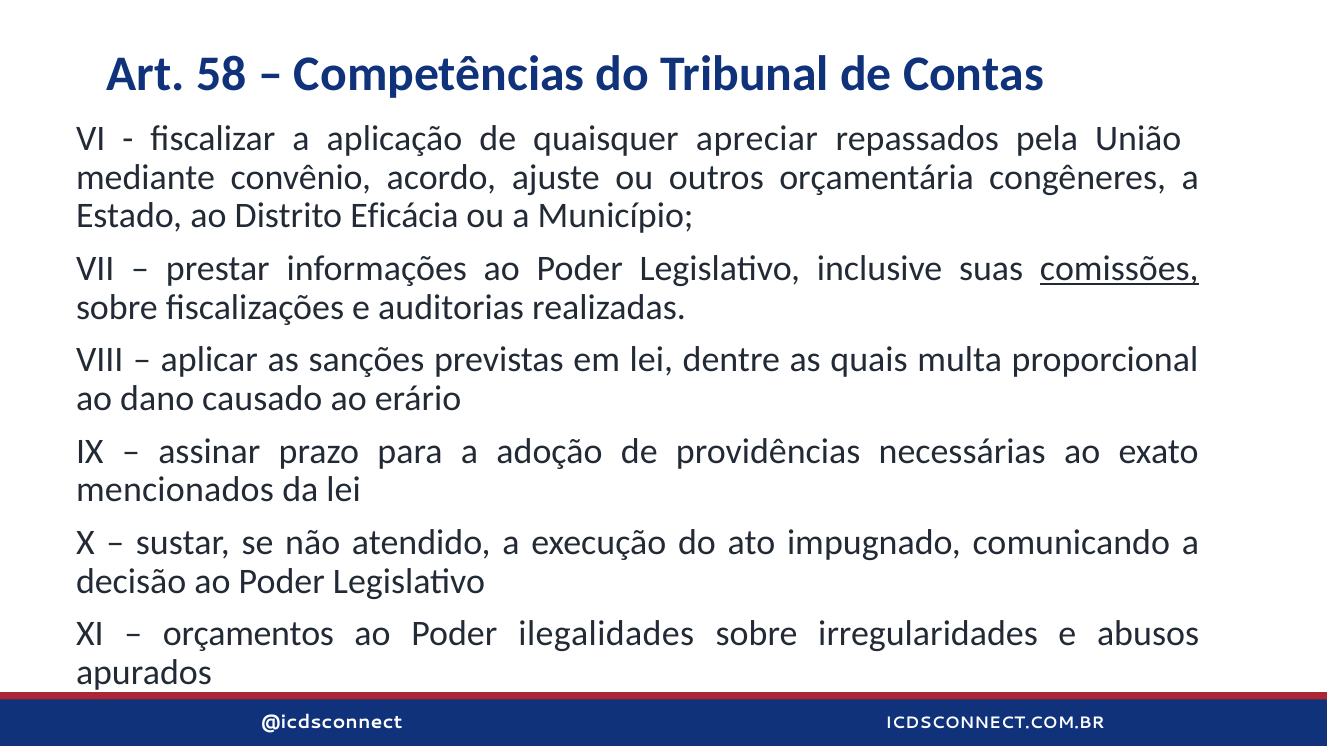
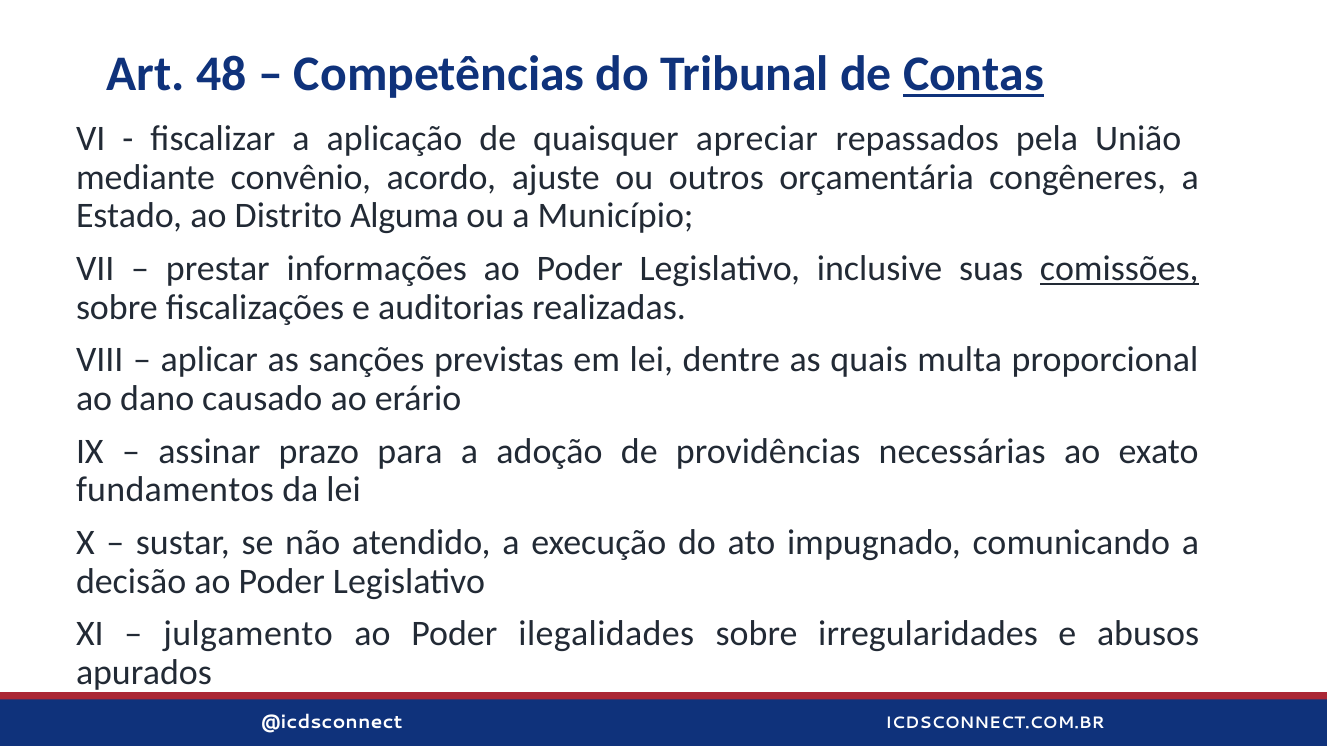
58: 58 -> 48 (222, 74)
Contas underline: none -> present (973, 74)
Eficácia: Eficácia -> Alguma (404, 216)
mencionados: mencionados -> fundamentos (175, 490)
orçamentos: orçamentos -> julgamento (248, 634)
